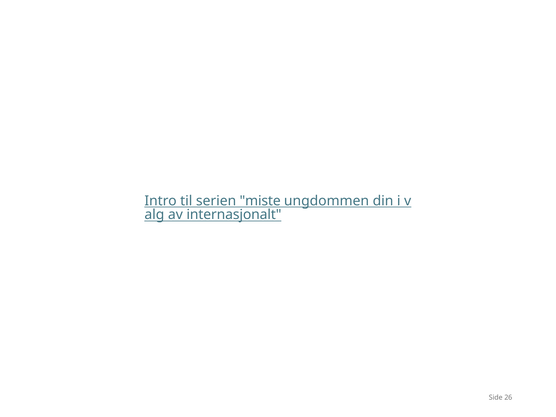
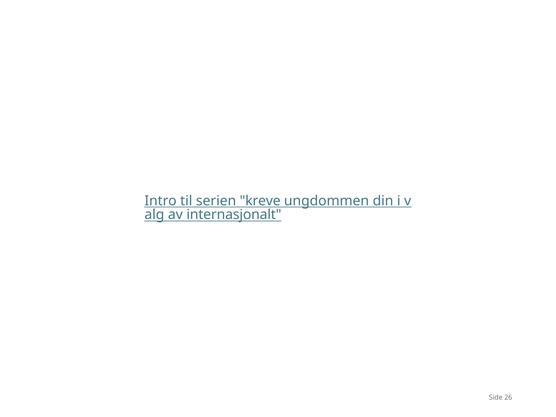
miste: miste -> kreve (260, 201)
